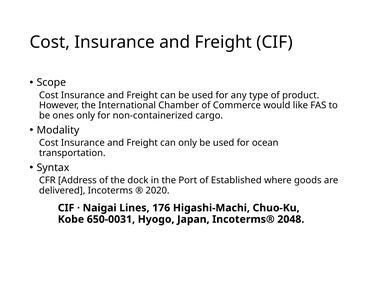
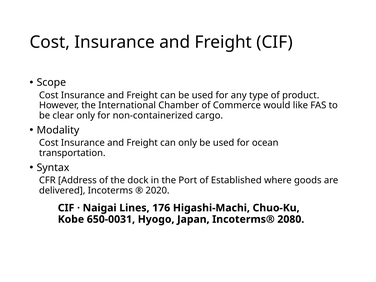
ones: ones -> clear (63, 116)
2048: 2048 -> 2080 (291, 219)
